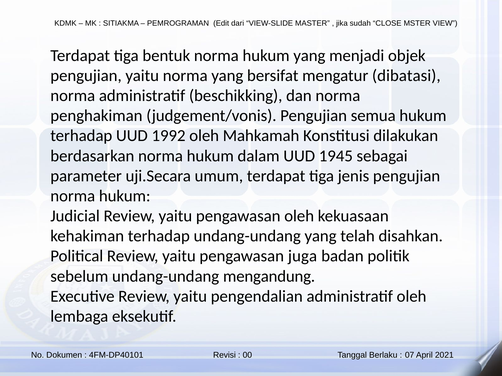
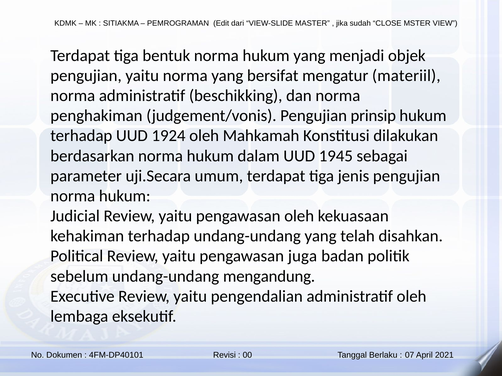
dibatasi: dibatasi -> materiil (406, 76)
semua: semua -> prinsip (373, 116)
1992: 1992 -> 1924 (169, 136)
